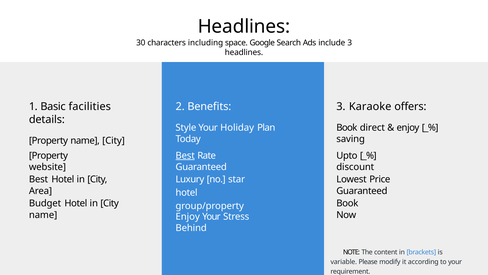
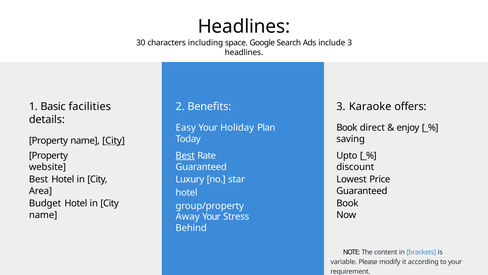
Style: Style -> Easy (186, 128)
City underline: none -> present (114, 141)
Enjoy: Enjoy -> Away (188, 216)
